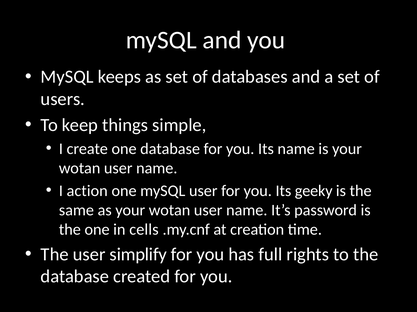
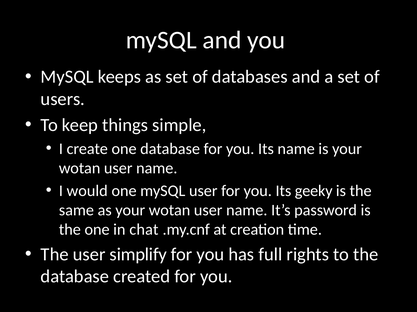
action: action -> would (87, 191)
cells: cells -> chat (144, 230)
